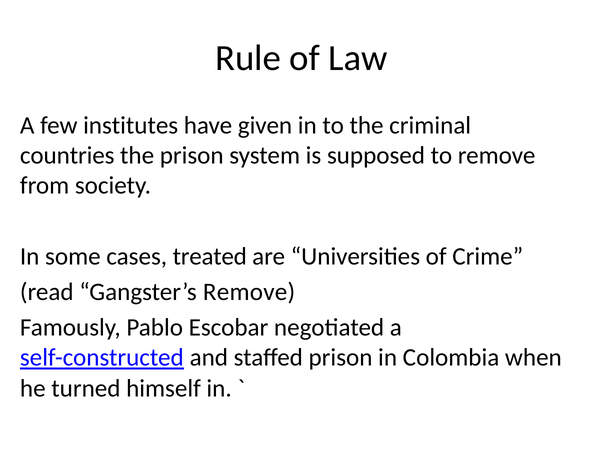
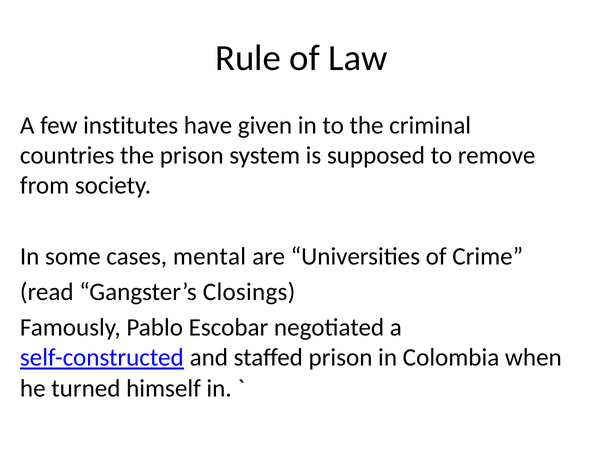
treated: treated -> mental (210, 257)
Gangster’s Remove: Remove -> Closings (249, 292)
